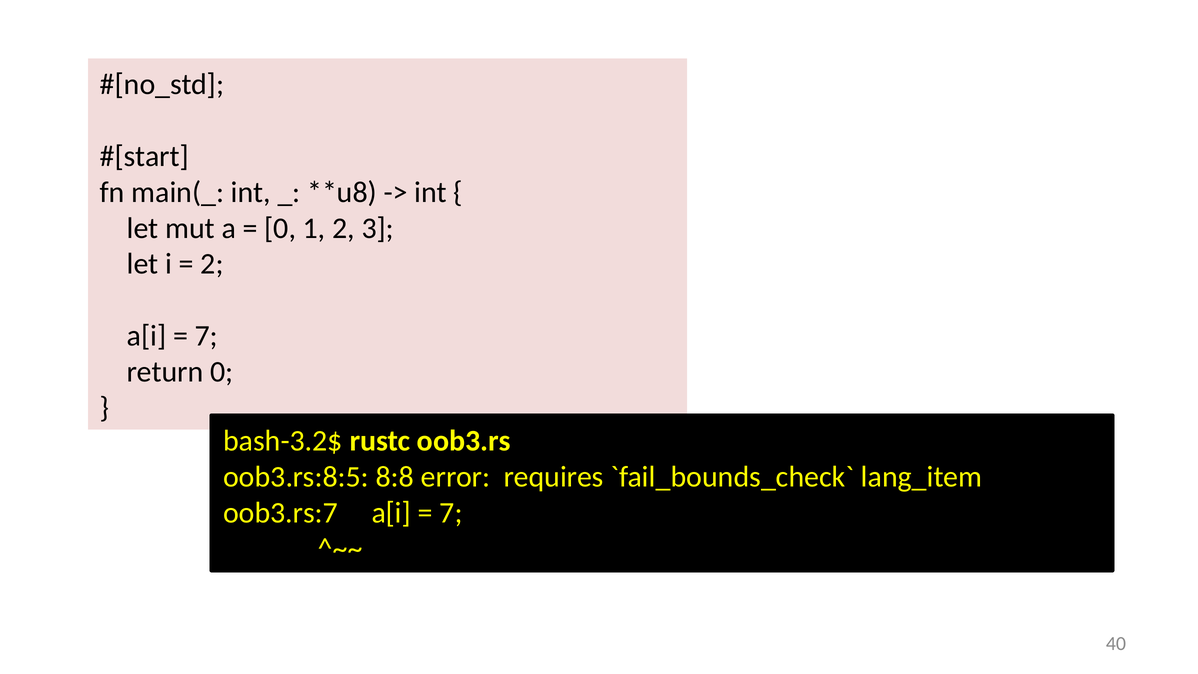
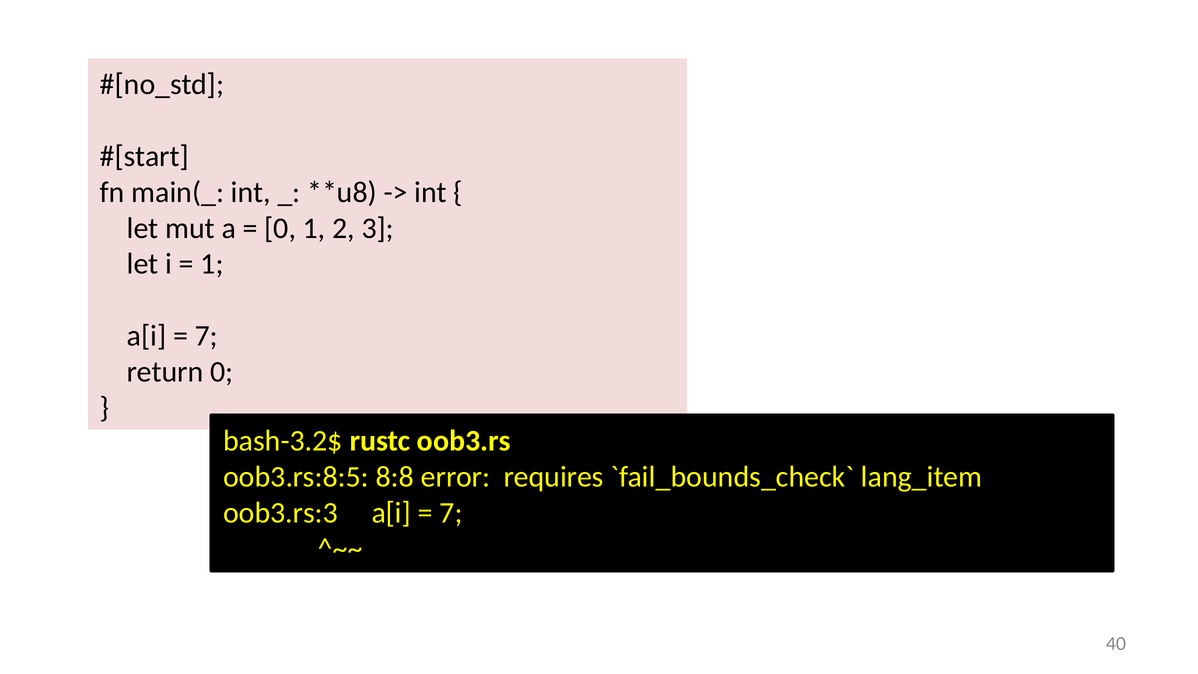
2: 2 -> 1 (212, 264)
oob3.rs:7: oob3.rs:7 -> oob3.rs:3 (280, 513)
